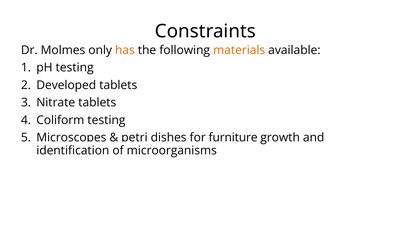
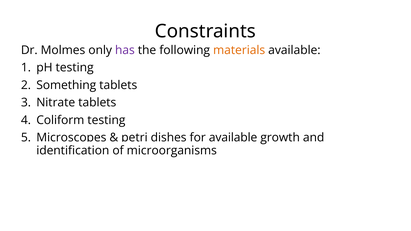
has colour: orange -> purple (125, 50)
Developed: Developed -> Something (66, 85)
furniture: furniture -> available (233, 138)
